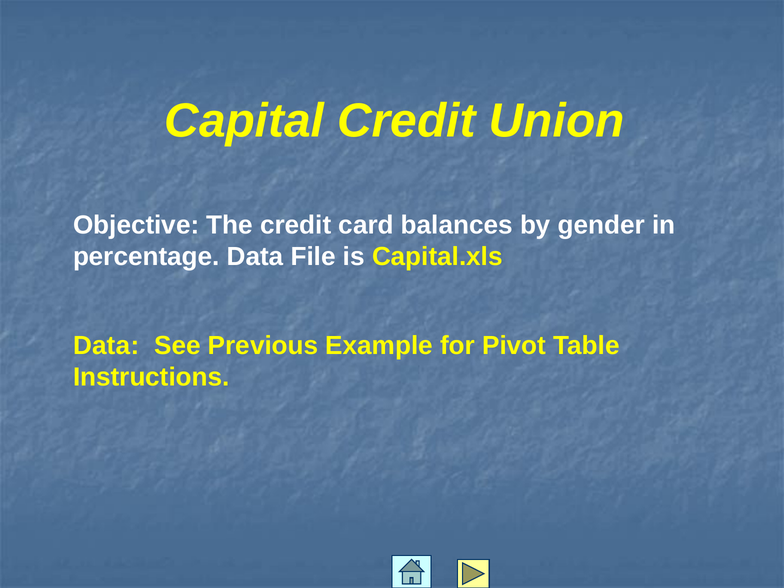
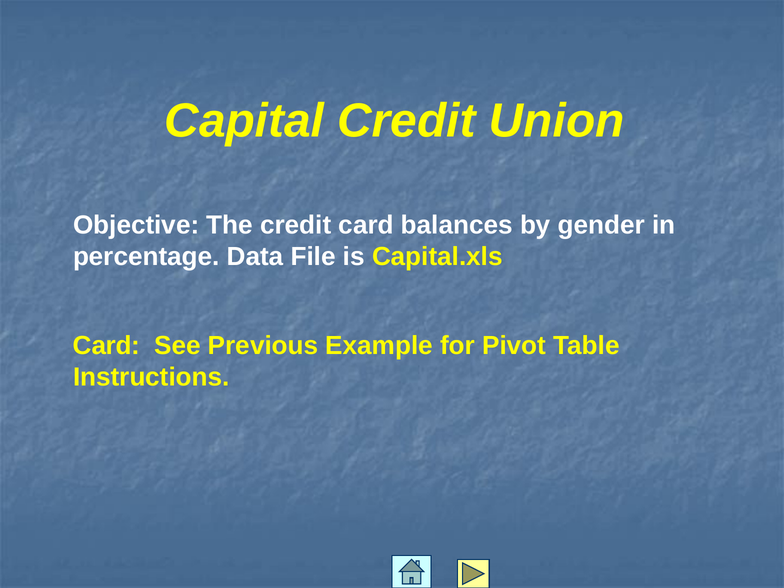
Data: Data -> Card (107, 346)
